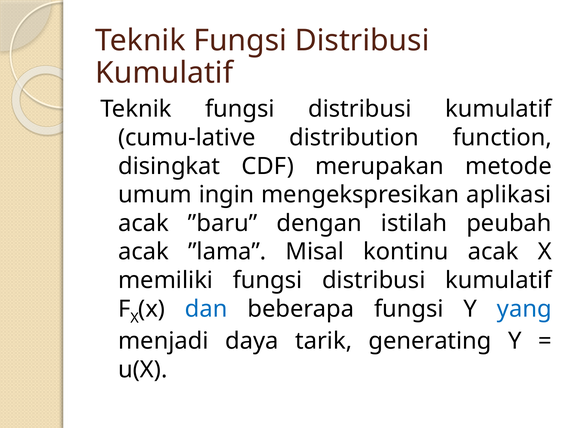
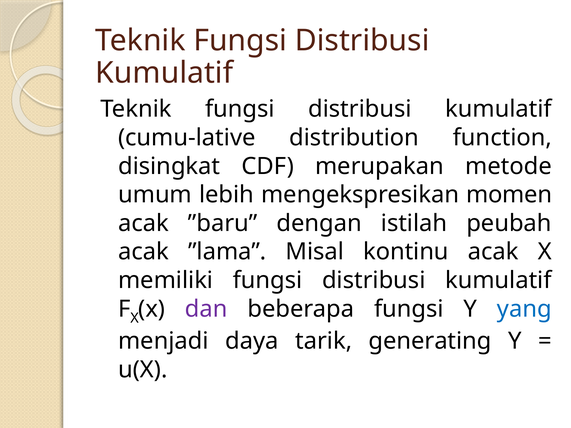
ingin: ingin -> lebih (226, 195)
aplikasi: aplikasi -> momen (509, 195)
dan colour: blue -> purple (206, 309)
